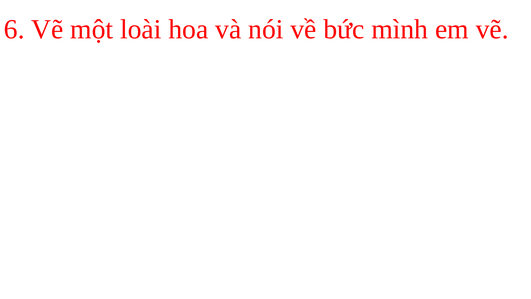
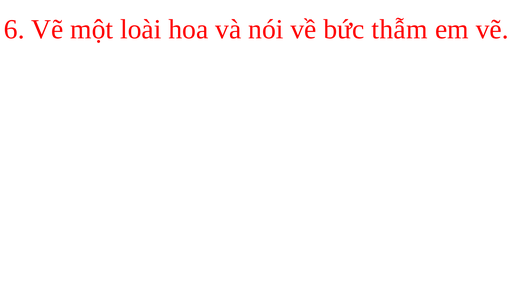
mình: mình -> thẫm (400, 29)
